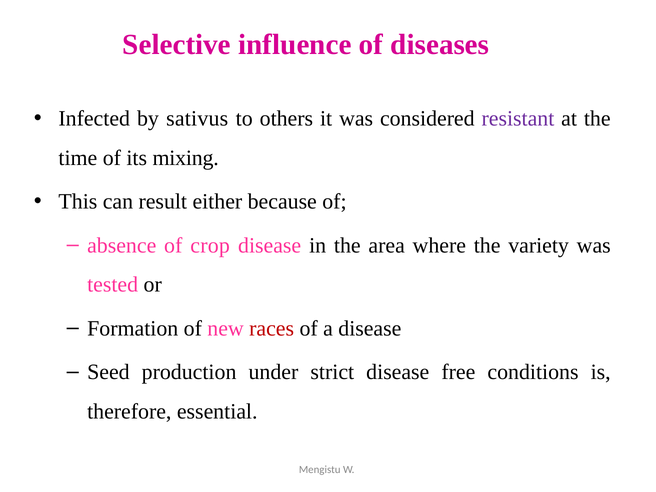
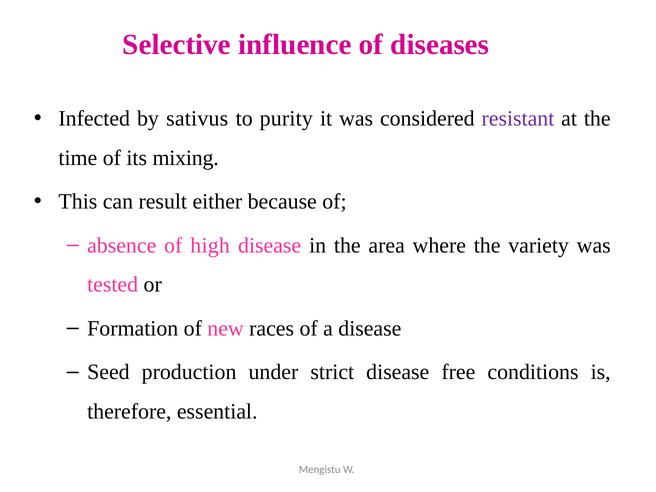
others: others -> purity (286, 119)
crop: crop -> high (210, 245)
races colour: red -> black (272, 328)
